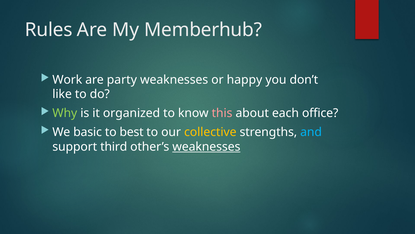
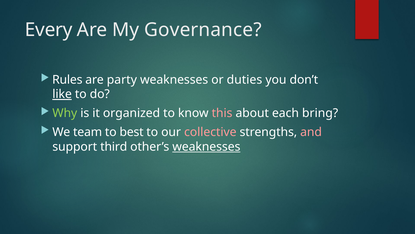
Rules: Rules -> Every (49, 30)
Memberhub: Memberhub -> Governance (203, 30)
Work: Work -> Rules (67, 80)
happy: happy -> duties (245, 80)
like underline: none -> present (62, 94)
office: office -> bring (320, 113)
basic: basic -> team (88, 132)
collective colour: yellow -> pink (210, 132)
and colour: light blue -> pink (311, 132)
